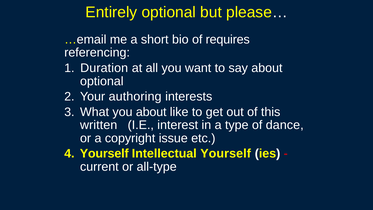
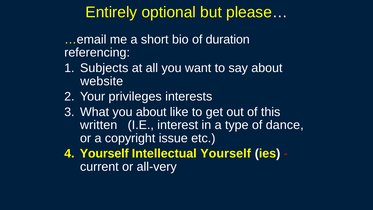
requires: requires -> duration (228, 39)
Duration: Duration -> Subjects (104, 68)
optional: optional -> website (102, 81)
authoring: authoring -> privileges (135, 96)
all-type: all-type -> all-very (157, 167)
